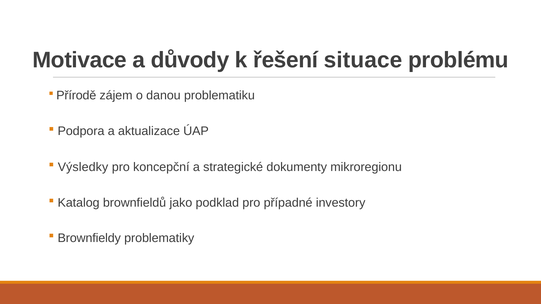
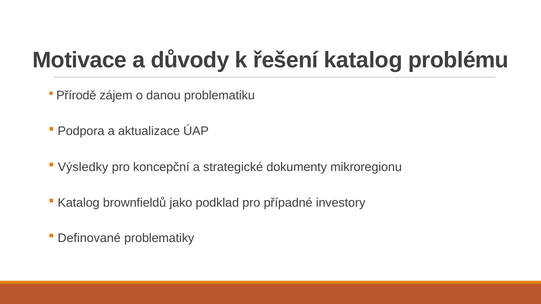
řešení situace: situace -> katalog (363, 60)
Brownfieldy: Brownfieldy -> Definované (89, 238)
